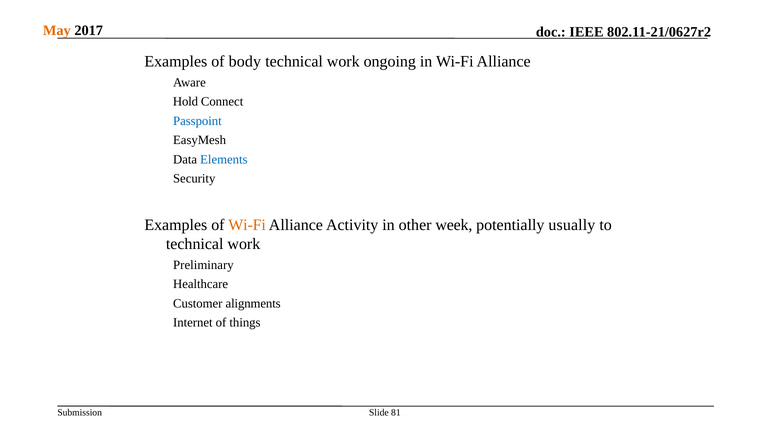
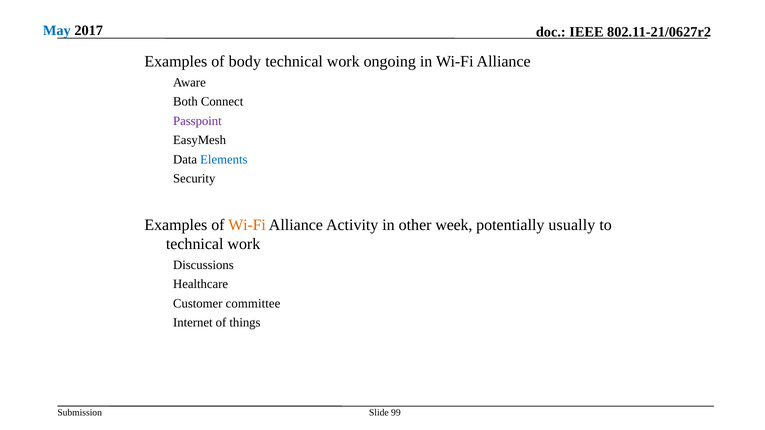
May colour: orange -> blue (57, 31)
Hold: Hold -> Both (185, 102)
Passpoint colour: blue -> purple (197, 121)
Preliminary: Preliminary -> Discussions (203, 265)
alignments: alignments -> committee (253, 304)
81: 81 -> 99 (396, 413)
